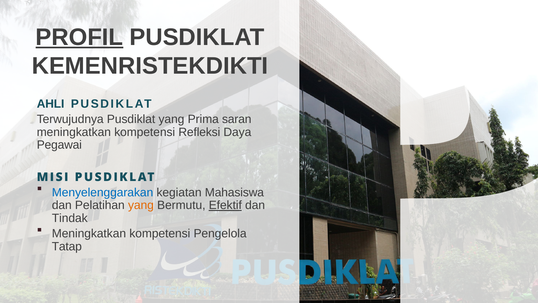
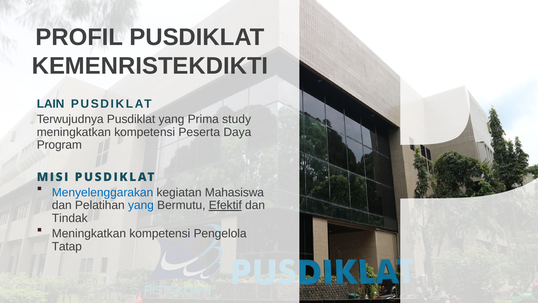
PROFIL underline: present -> none (79, 37)
AHLI: AHLI -> LAIN (51, 104)
saran: saran -> study (237, 119)
Refleksi: Refleksi -> Peserta (199, 132)
Pegawai: Pegawai -> Program (59, 145)
yang colour: orange -> blue (141, 205)
